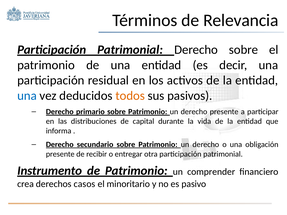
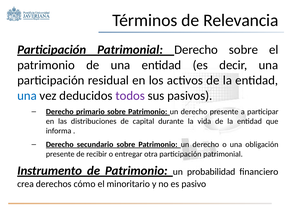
todos colour: orange -> purple (130, 96)
comprender: comprender -> probabilidad (211, 172)
casos: casos -> cómo (85, 184)
